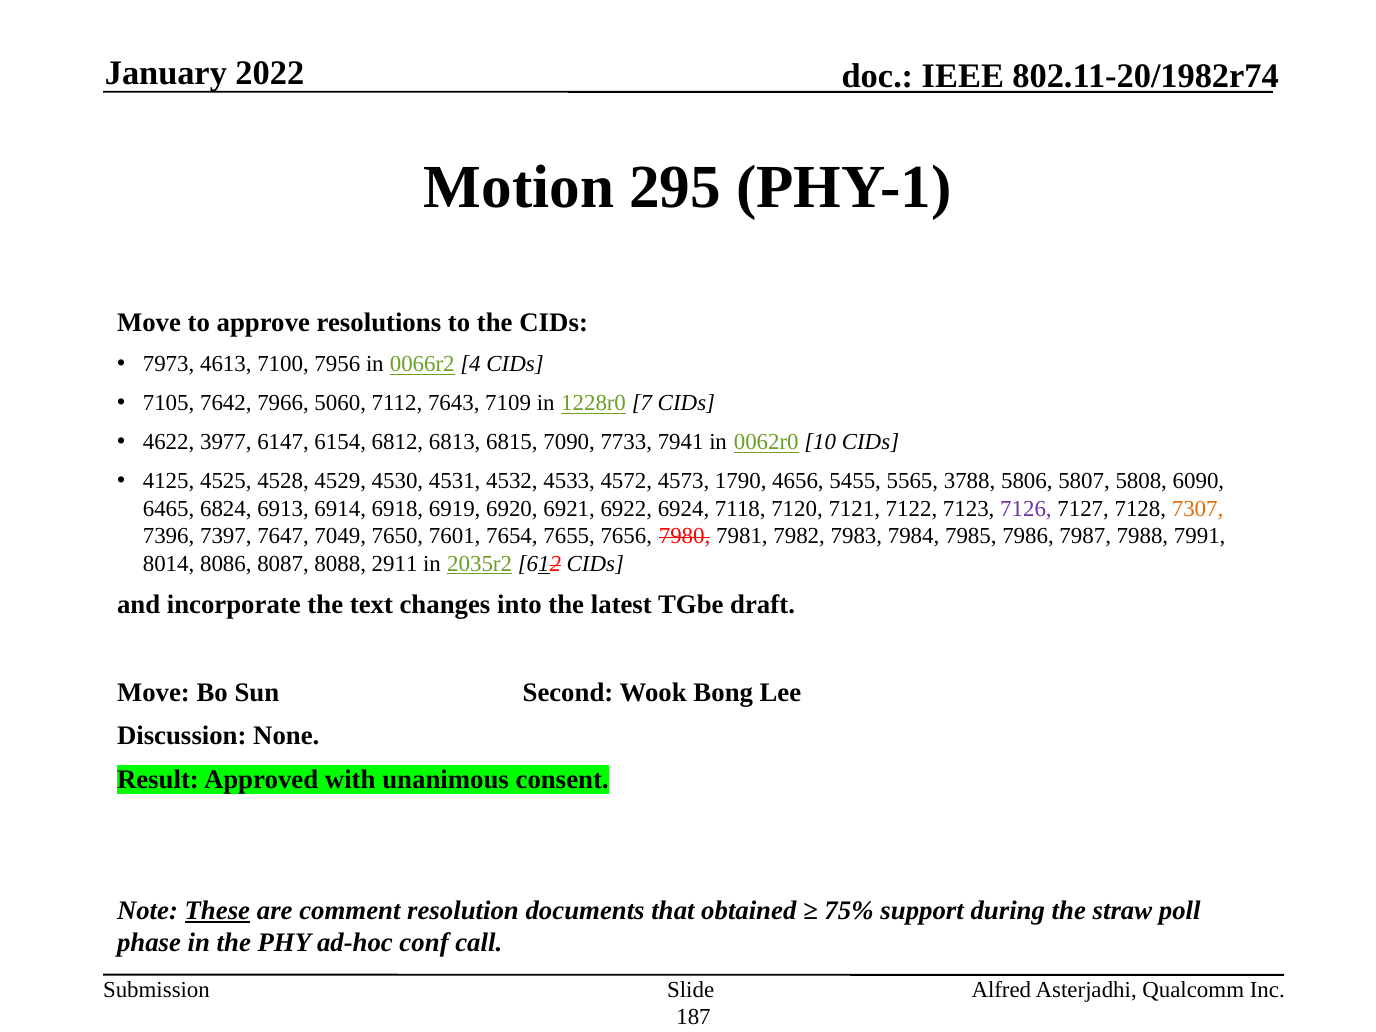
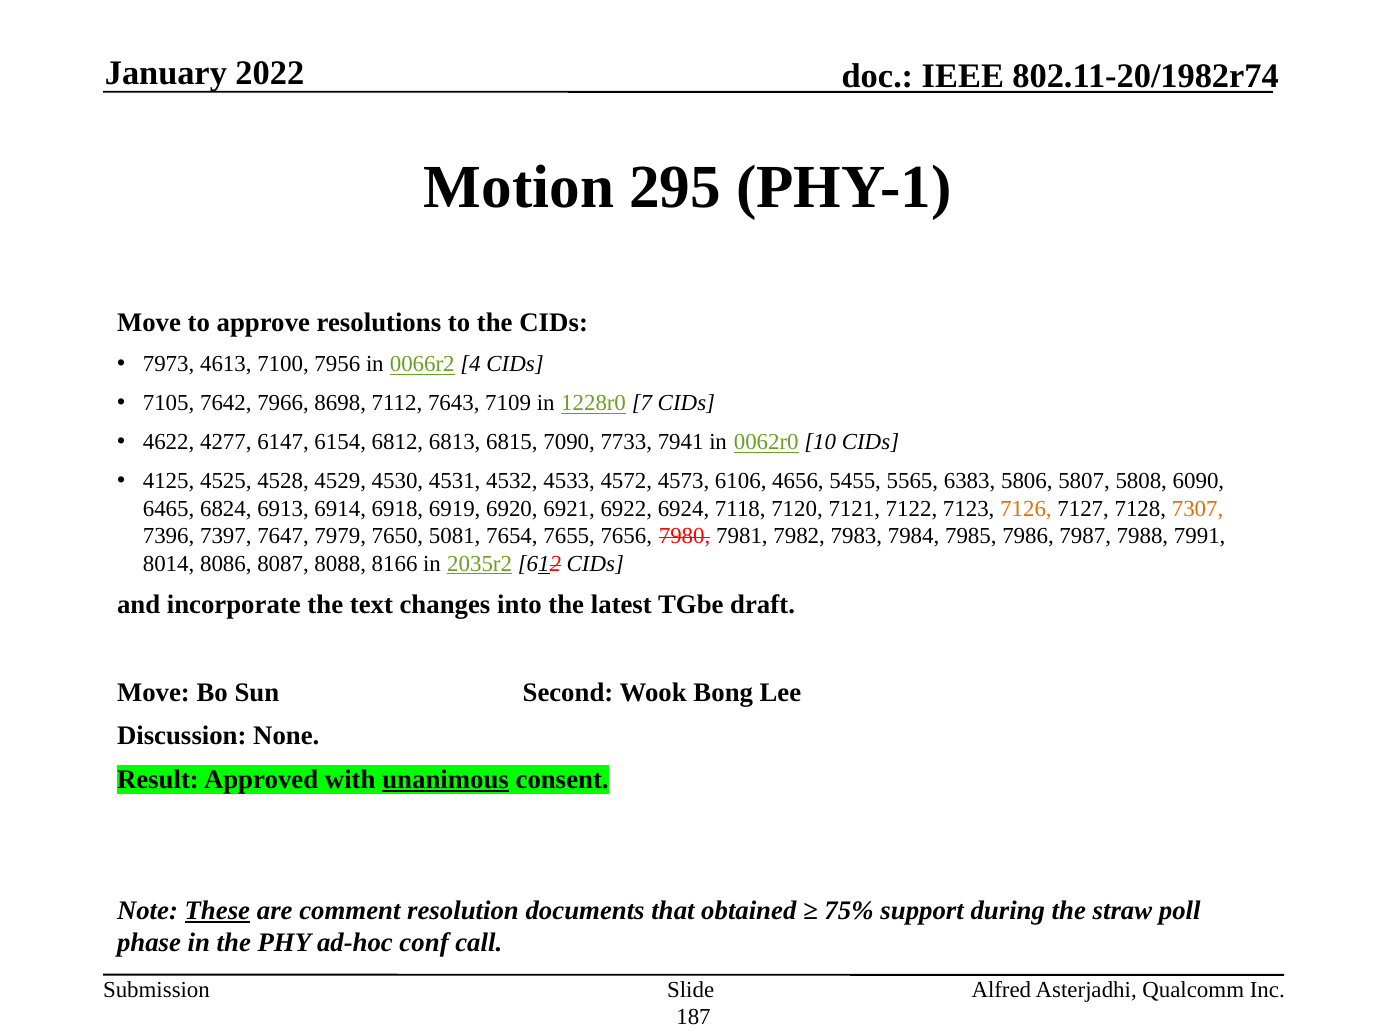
5060: 5060 -> 8698 (340, 403)
3977: 3977 -> 4277 (226, 442)
1790: 1790 -> 6106 (741, 481)
3788: 3788 -> 6383 (970, 481)
7126 colour: purple -> orange (1026, 509)
7049: 7049 -> 7979 (340, 536)
7601: 7601 -> 5081 (455, 536)
2911: 2911 -> 8166 (395, 564)
unanimous underline: none -> present (446, 780)
